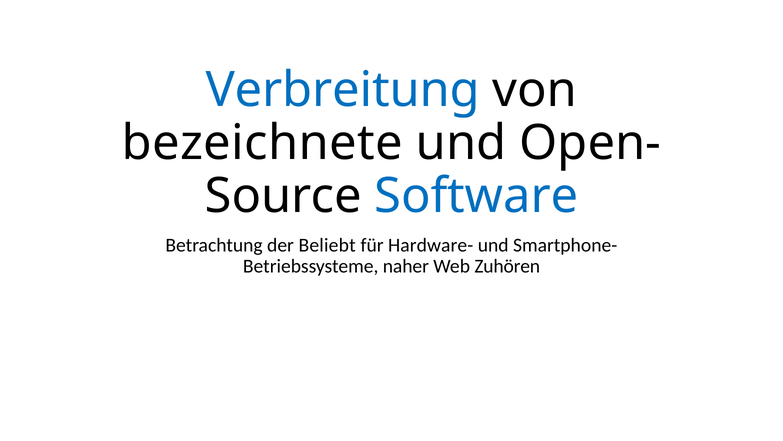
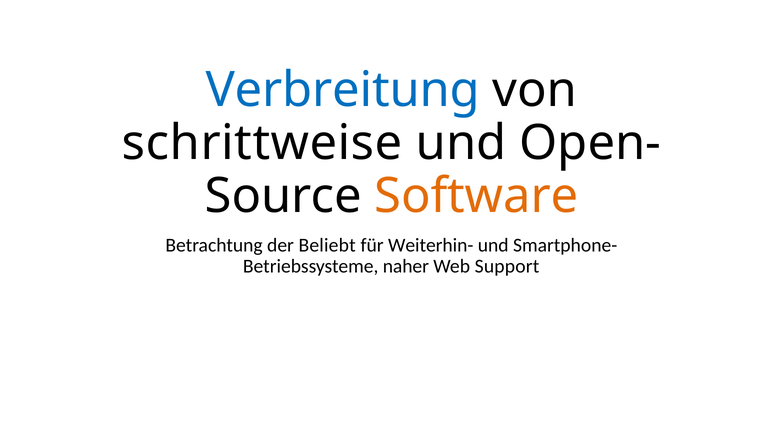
bezeichnete: bezeichnete -> schrittweise (262, 143)
Software colour: blue -> orange (476, 196)
Hardware-: Hardware- -> Weiterhin- (431, 245)
Zuhören: Zuhören -> Support (507, 266)
